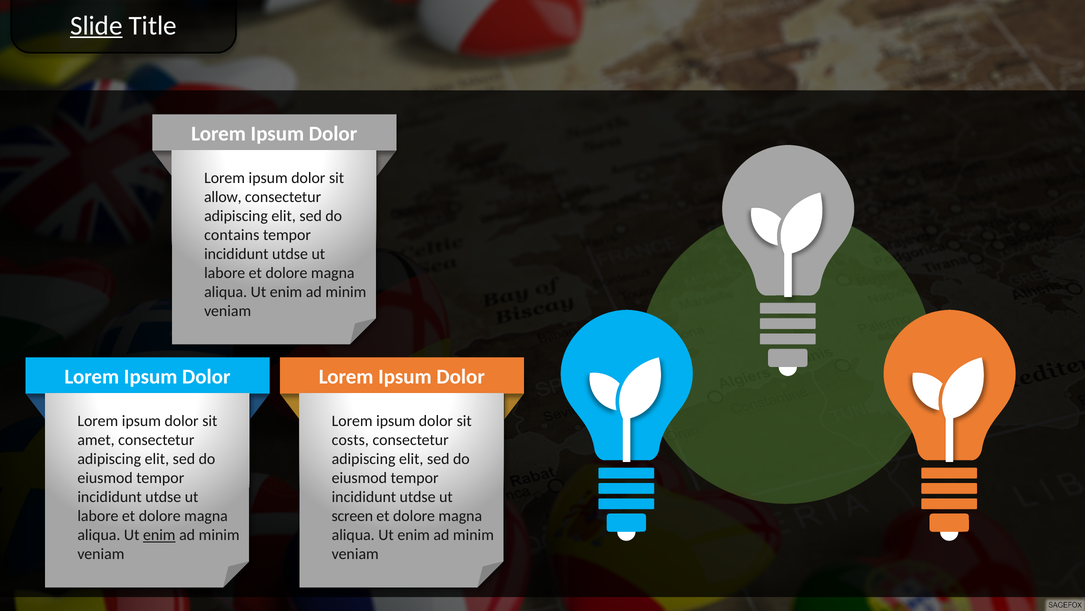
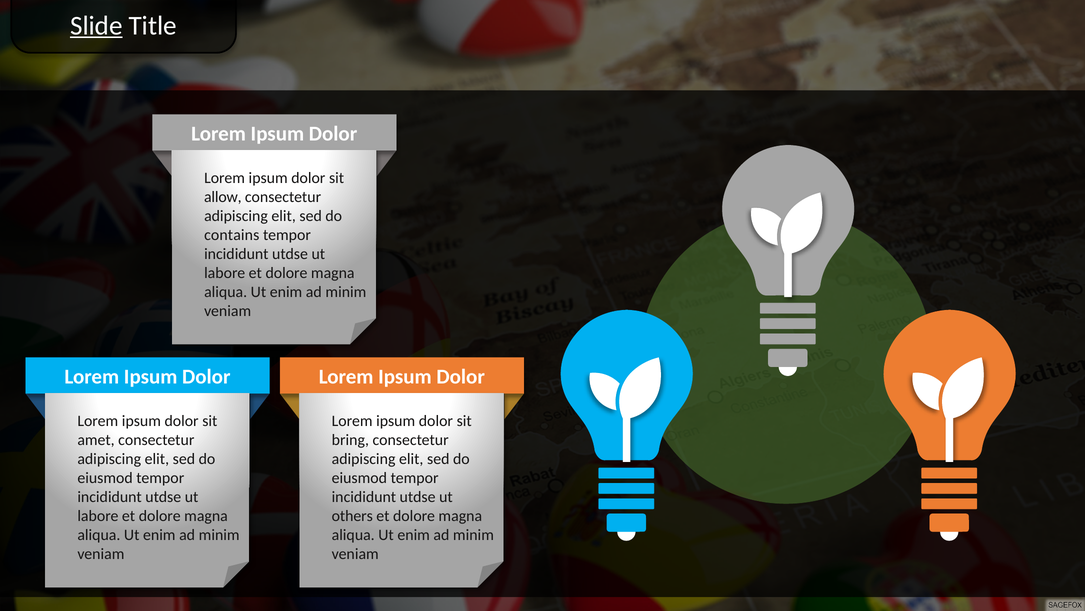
costs: costs -> bring (350, 440)
screen: screen -> others (352, 516)
enim underline: present -> none (159, 535)
